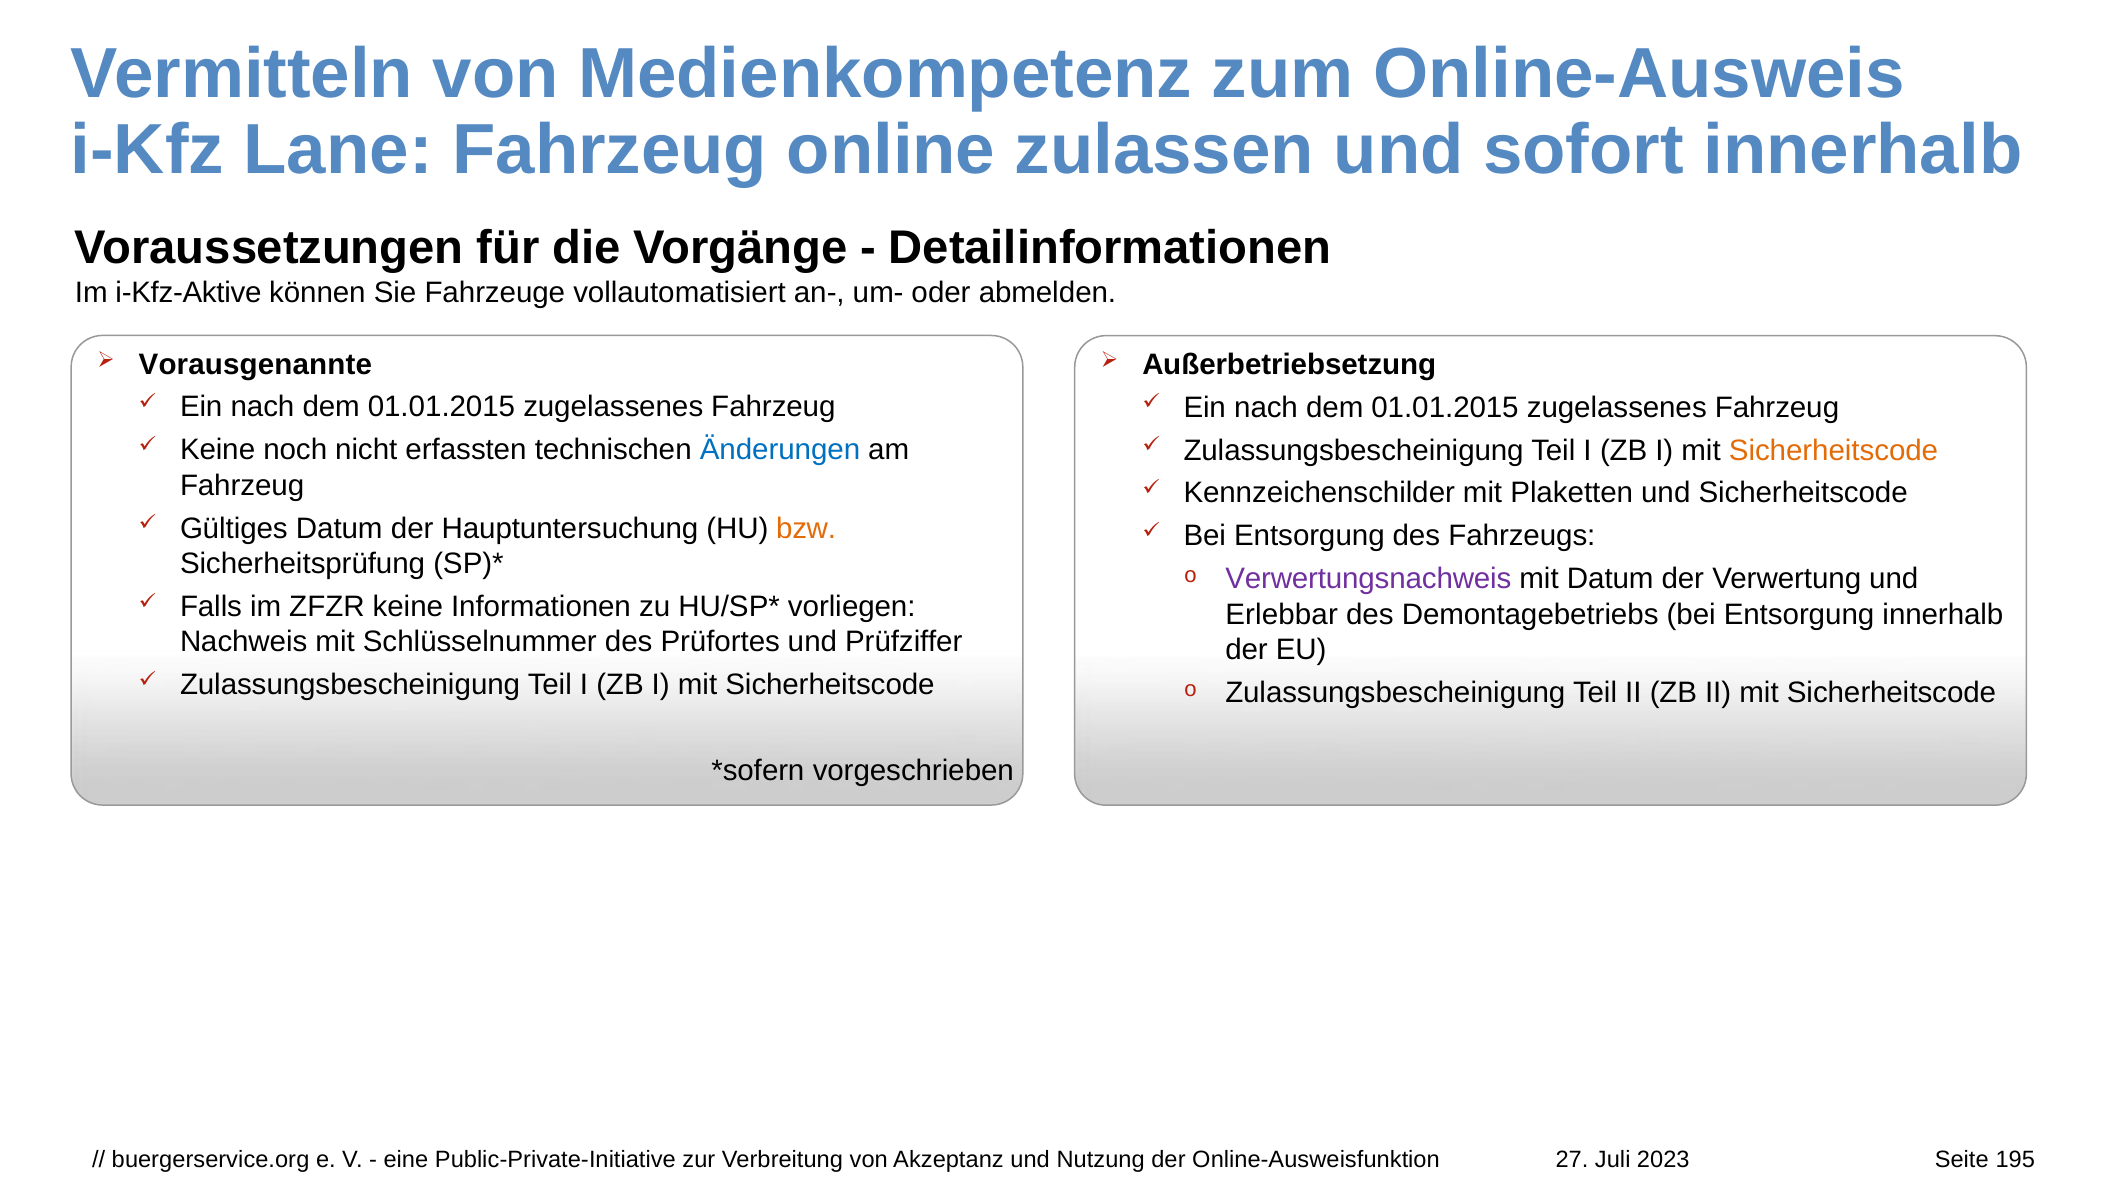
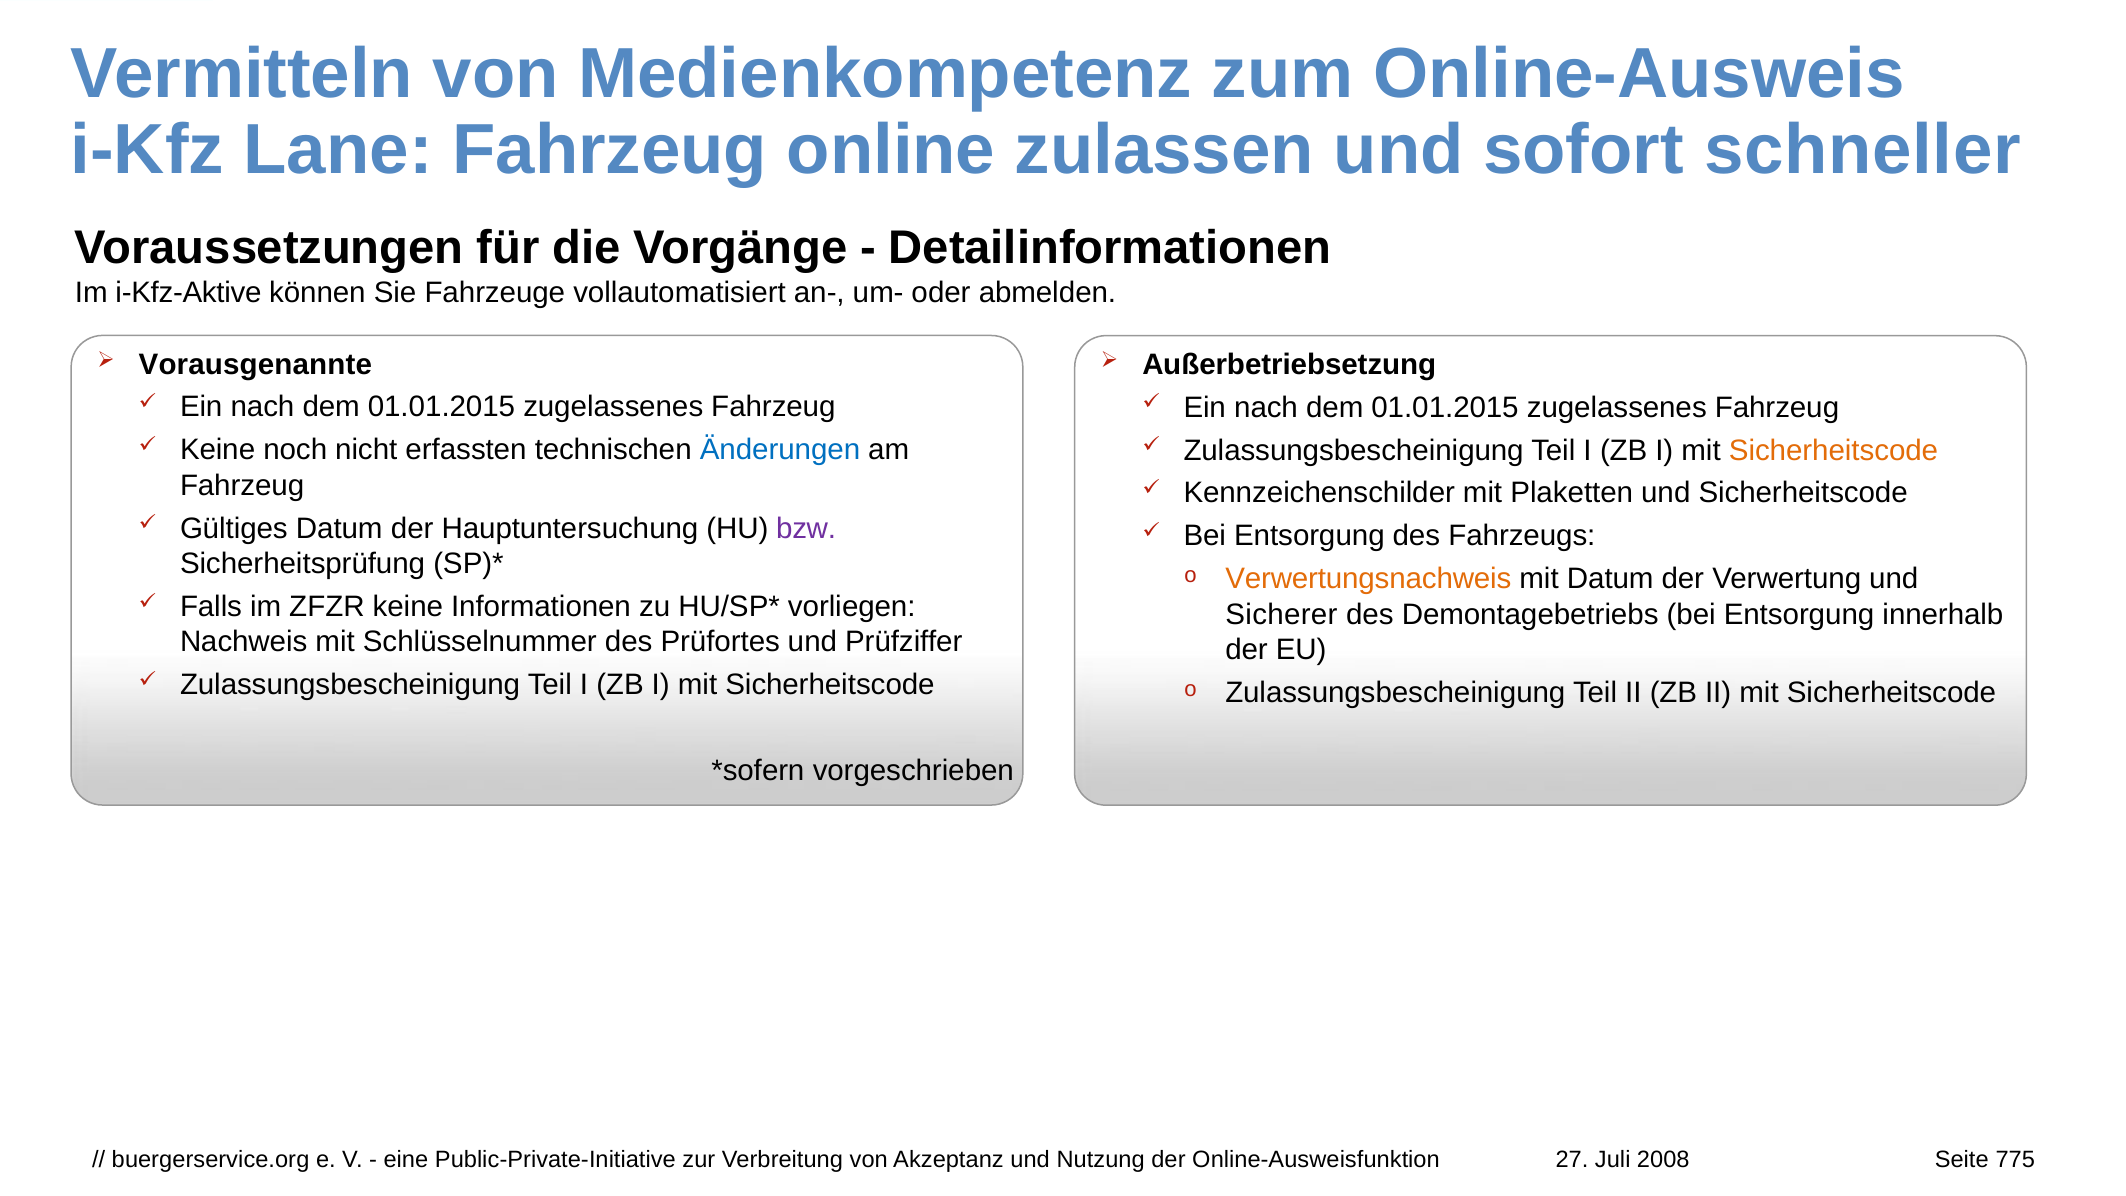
sofort innerhalb: innerhalb -> schneller (1863, 151)
bzw colour: orange -> purple (806, 529)
Verwertungsnachweis colour: purple -> orange (1368, 579)
Erlebbar: Erlebbar -> Sicherer (1281, 614)
2023: 2023 -> 2008 (1663, 1160)
195: 195 -> 775 (2015, 1160)
